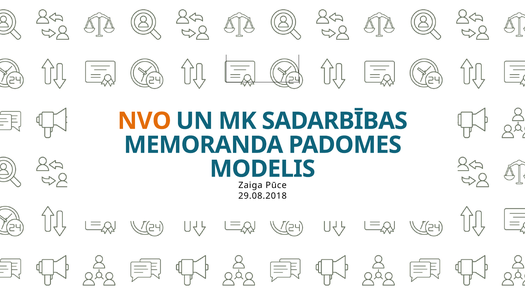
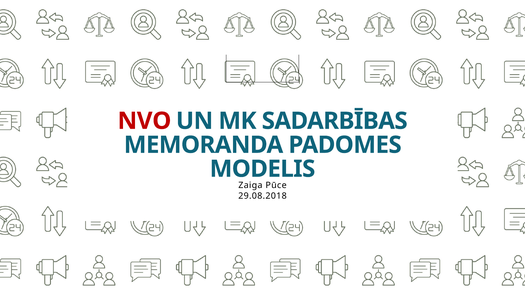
NVO colour: orange -> red (144, 121)
